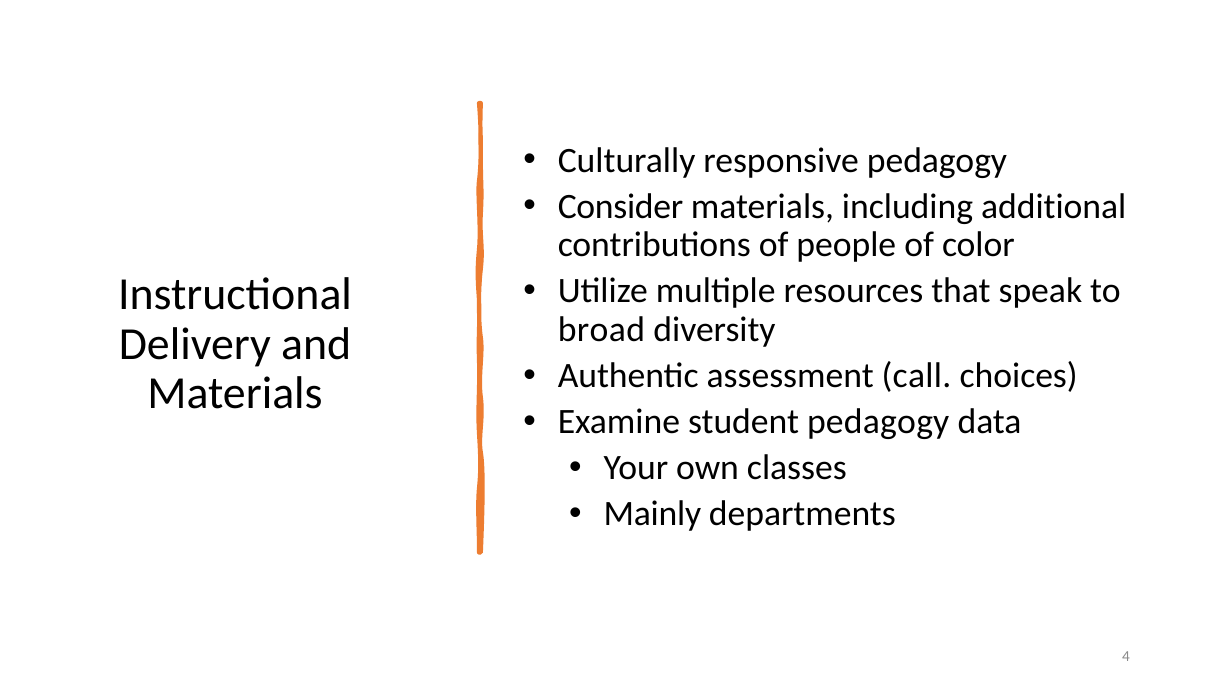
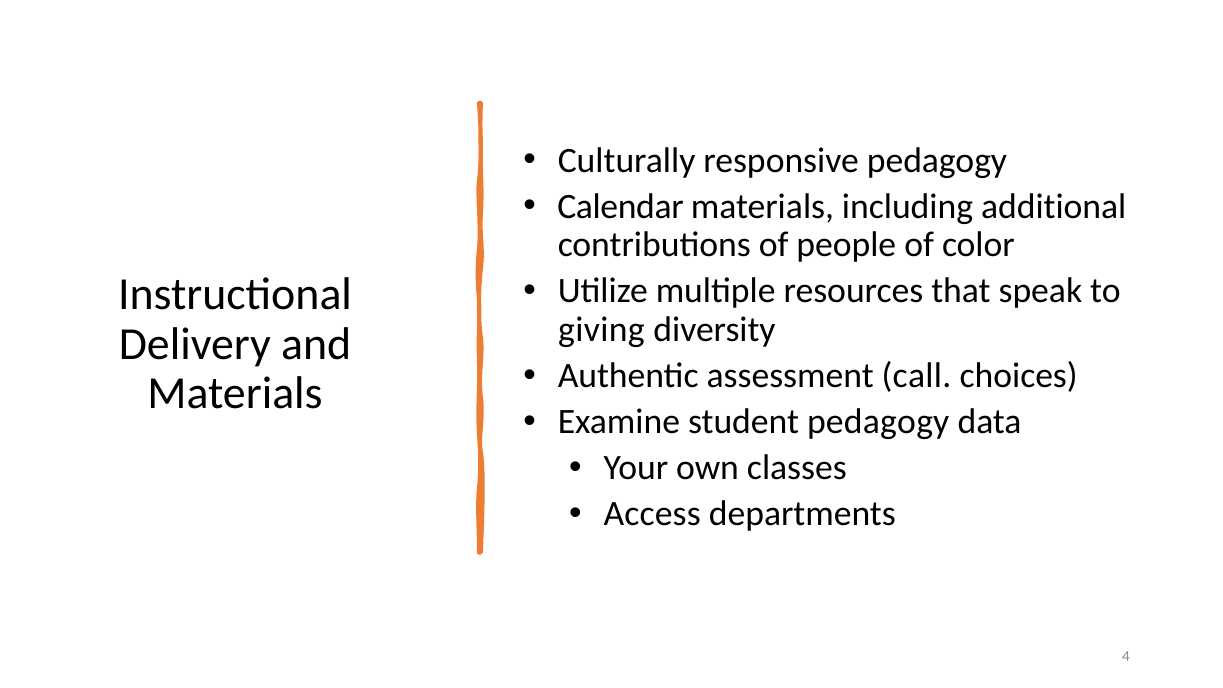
Consider: Consider -> Calendar (621, 206)
broad: broad -> giving (601, 330)
Mainly: Mainly -> Access (652, 514)
